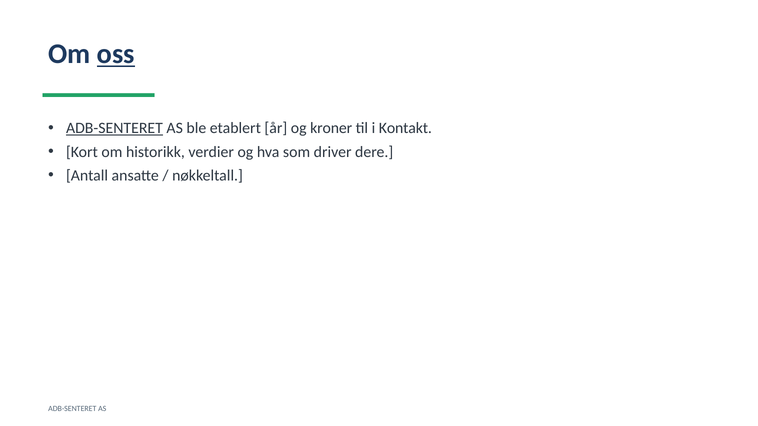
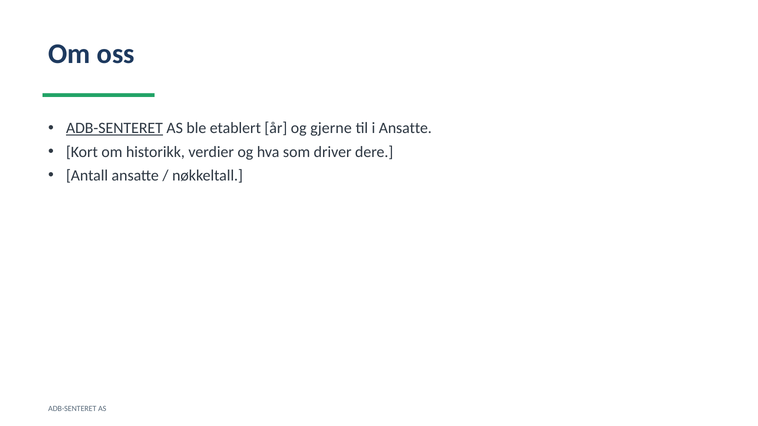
oss underline: present -> none (116, 54)
kroner: kroner -> gjerne (331, 128)
i Kontakt: Kontakt -> Ansatte (405, 128)
